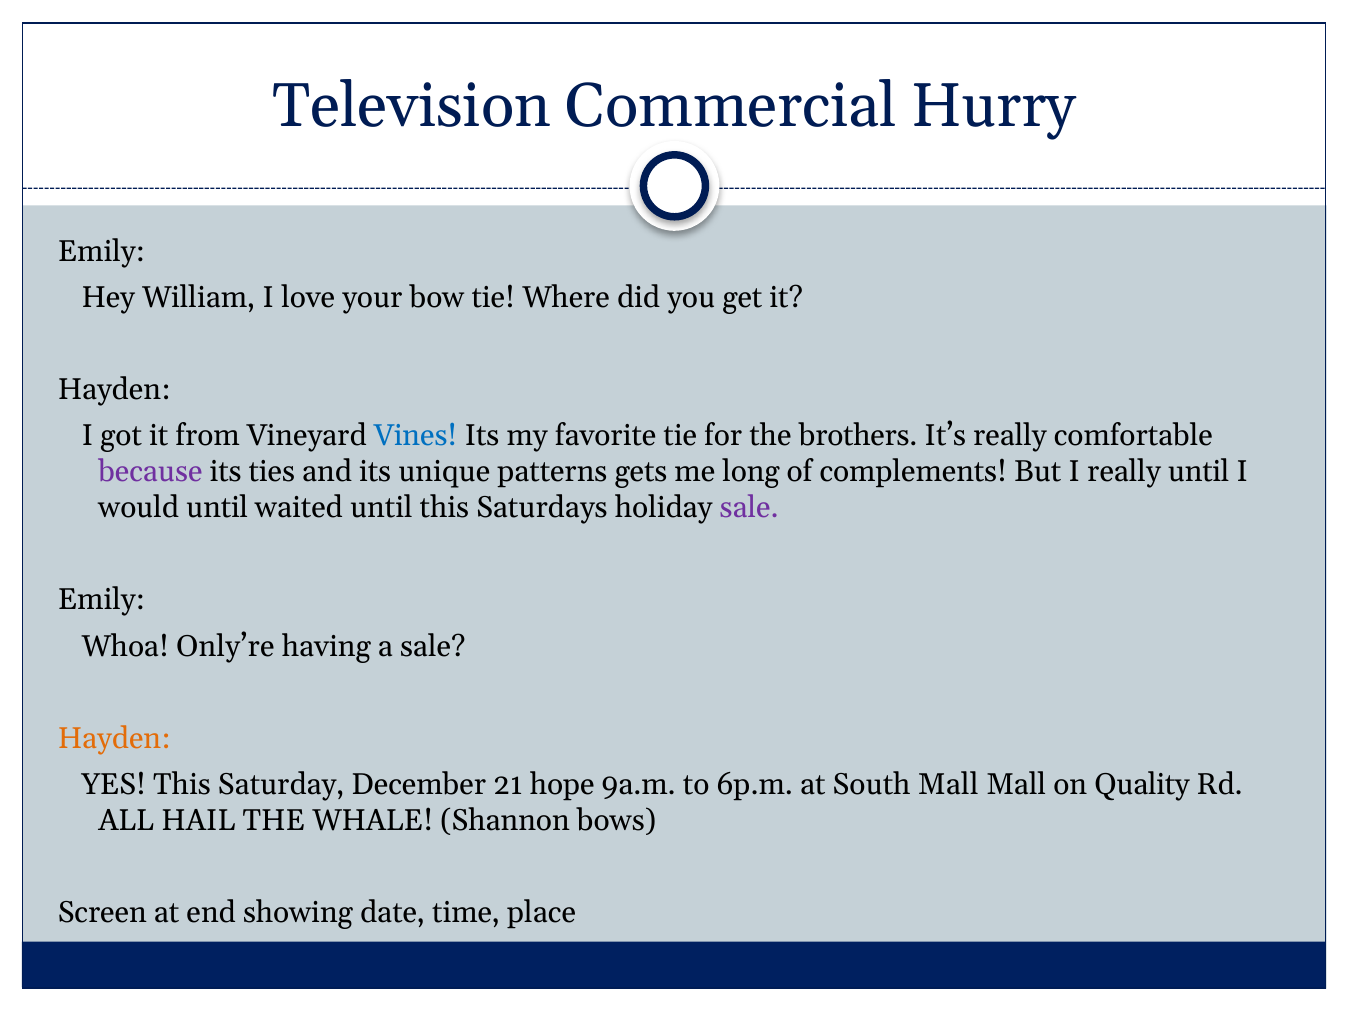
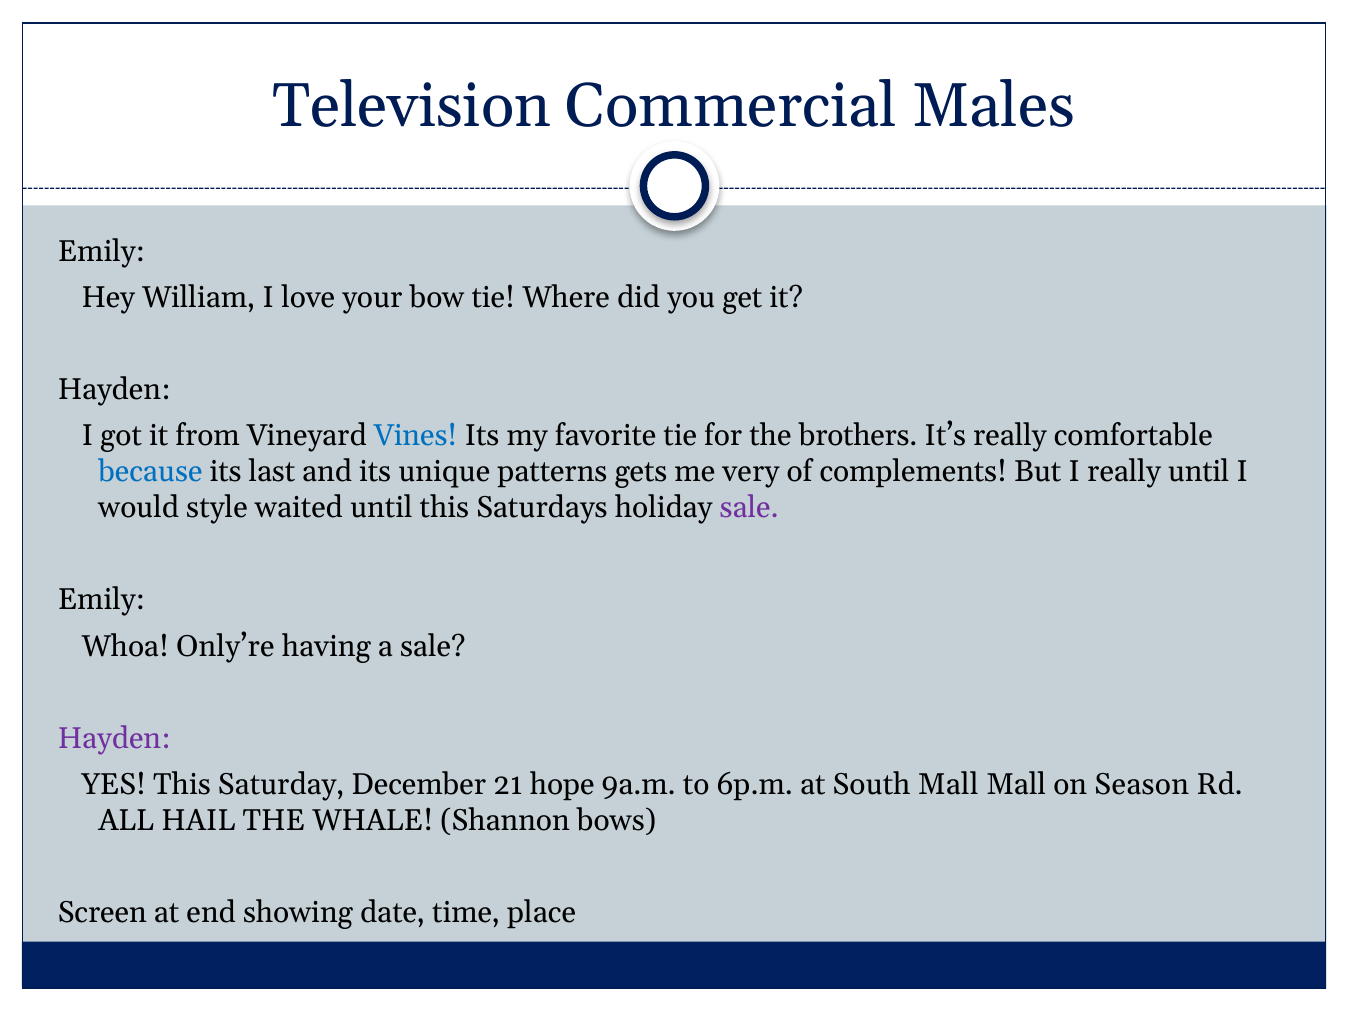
Hurry: Hurry -> Males (994, 106)
because colour: purple -> blue (150, 472)
ties: ties -> last (272, 472)
long: long -> very (751, 472)
would until: until -> style (217, 508)
Hayden colour: orange -> purple (114, 739)
Quality: Quality -> Season (1142, 785)
